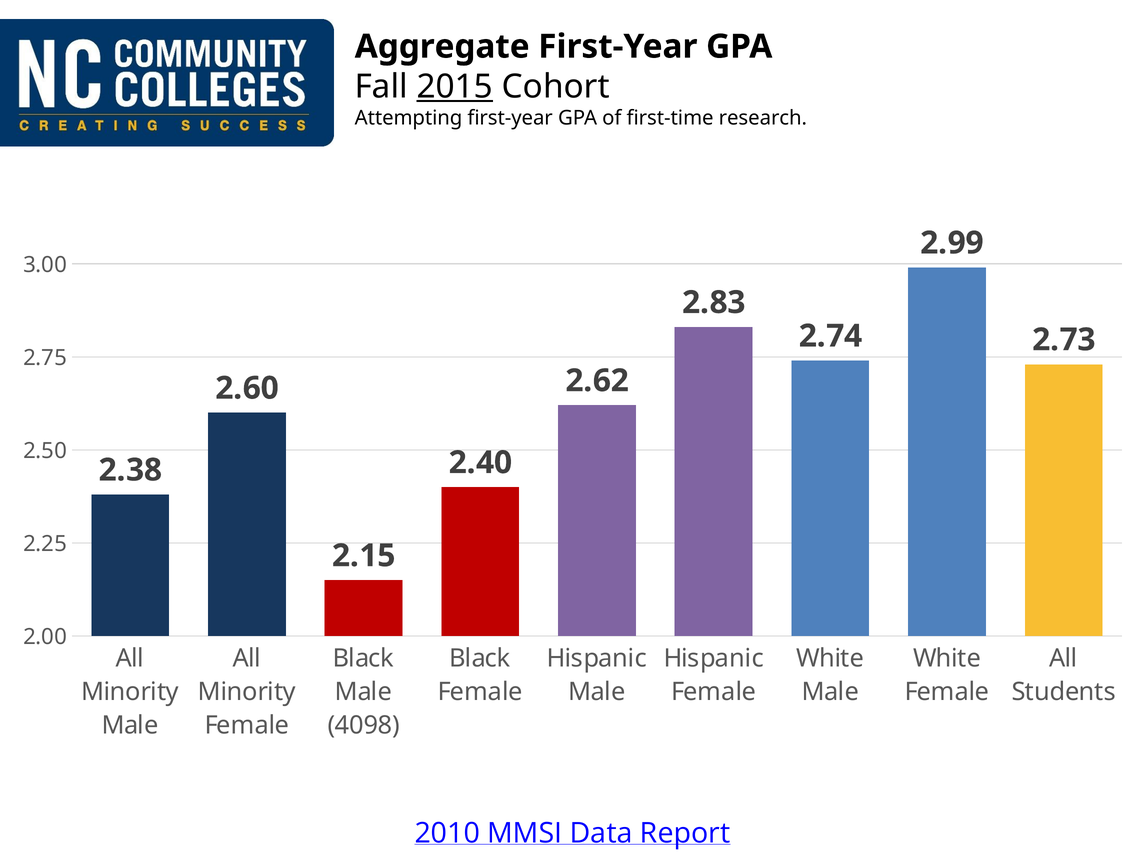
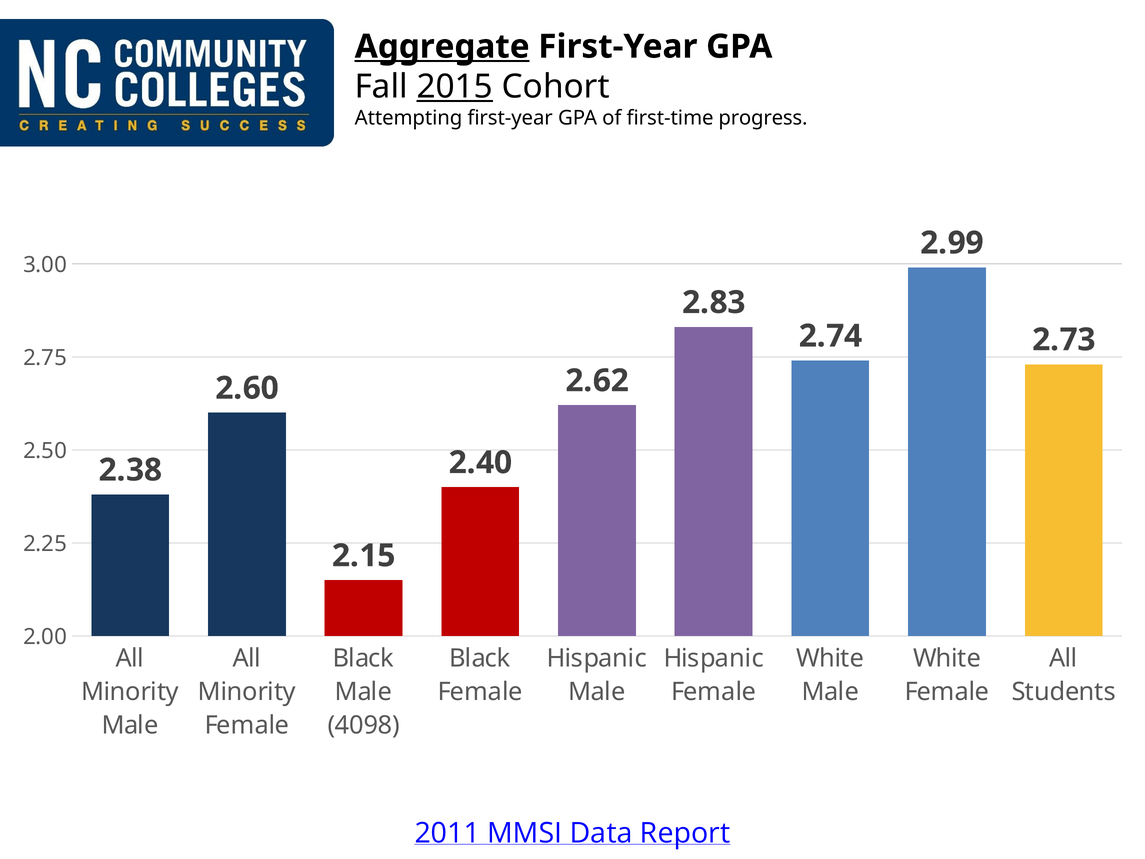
Aggregate underline: none -> present (442, 47)
research: research -> progress (763, 118)
2010: 2010 -> 2011 (447, 833)
